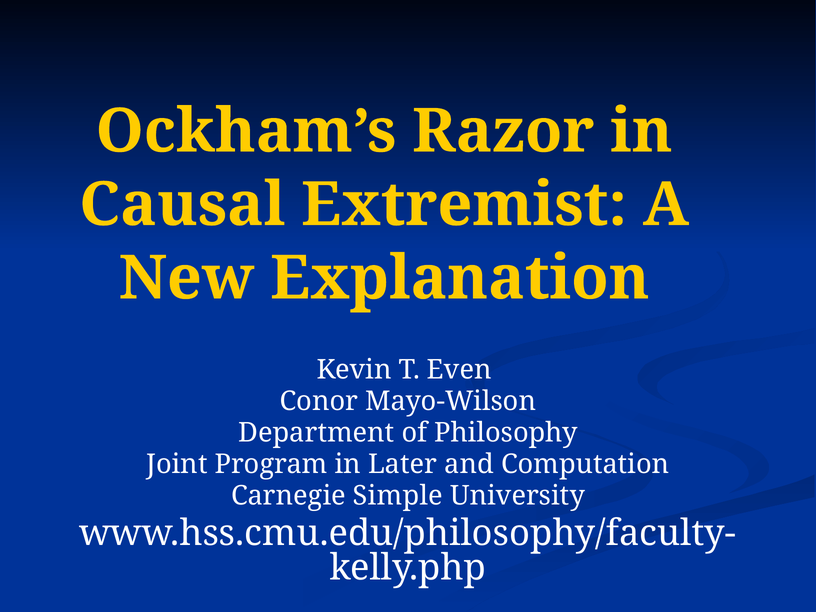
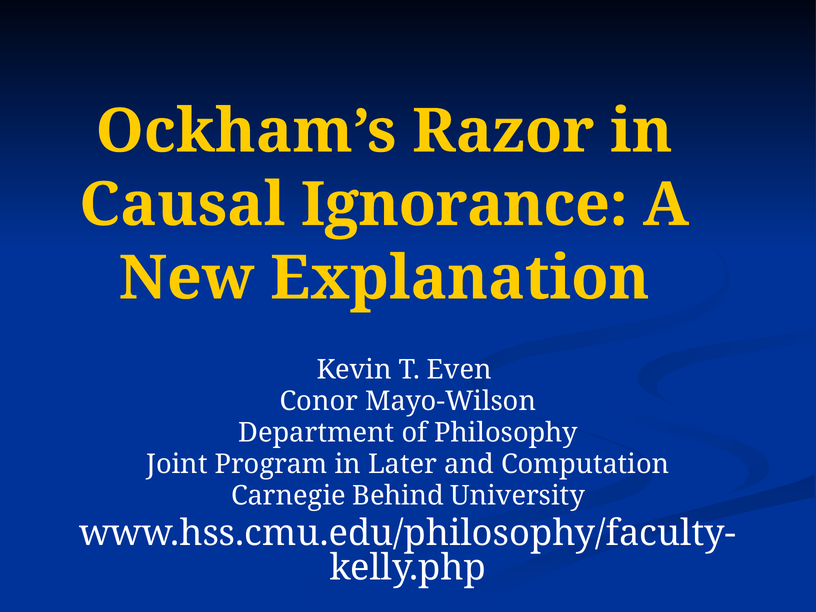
Extremist: Extremist -> Ignorance (464, 205)
Simple: Simple -> Behind (398, 496)
